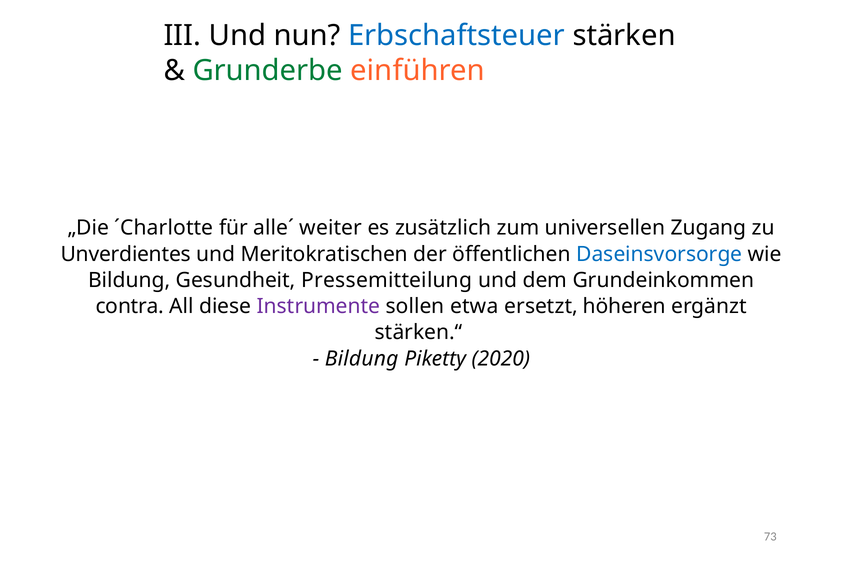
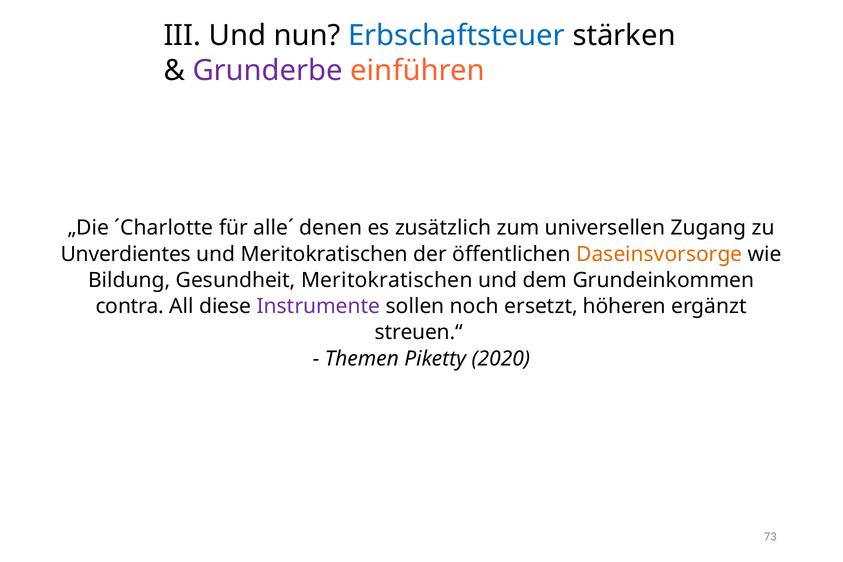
Grunderbe colour: green -> purple (268, 71)
weiter: weiter -> denen (331, 228)
Daseinsvorsorge colour: blue -> orange (659, 254)
Gesundheit Pressemitteilung: Pressemitteilung -> Meritokratischen (387, 280)
etwa: etwa -> noch (474, 307)
stärken.“: stärken.“ -> streuen.“ (419, 333)
Bildung: Bildung -> Themen (362, 359)
